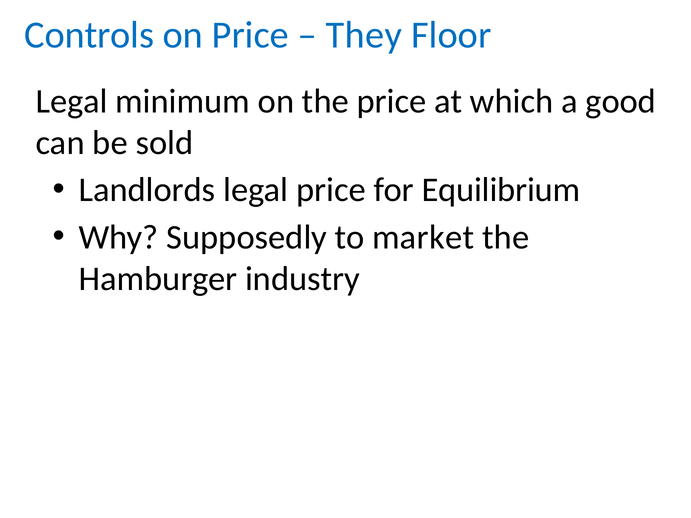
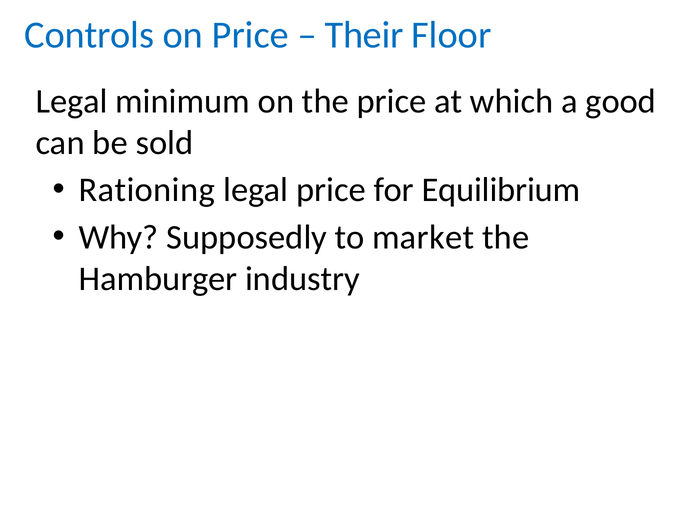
They: They -> Their (364, 35)
Landlords: Landlords -> Rationing (147, 190)
